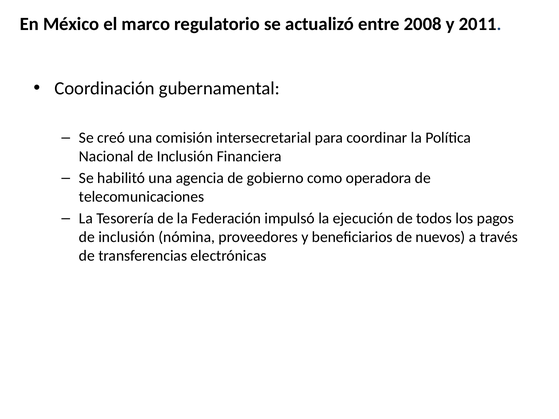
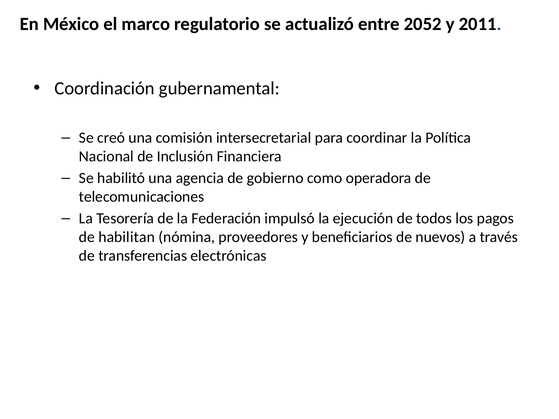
2008: 2008 -> 2052 (423, 24)
inclusión: inclusión -> habilitan (127, 237)
